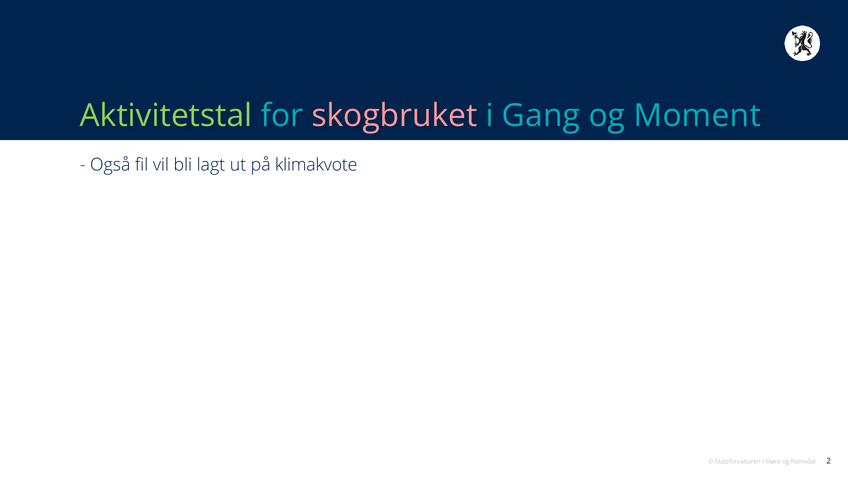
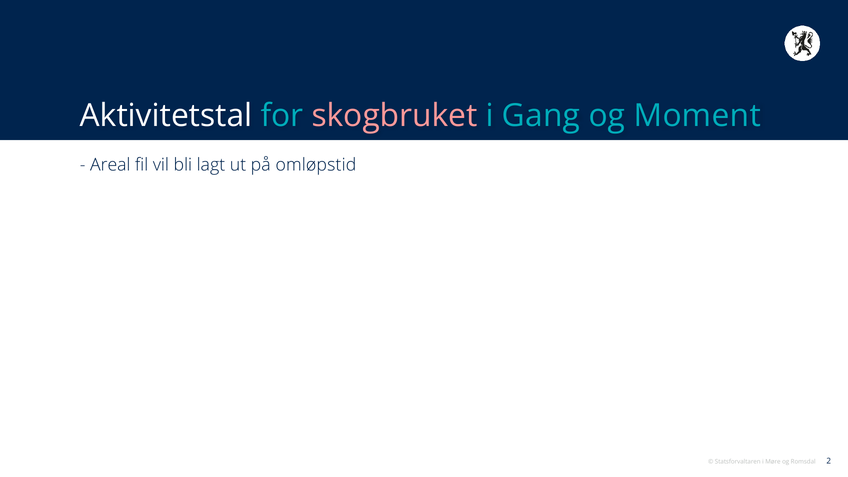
Aktivitetstal colour: light green -> white (166, 116)
Også: Også -> Areal (110, 165)
klimakvote: klimakvote -> omløpstid (316, 165)
